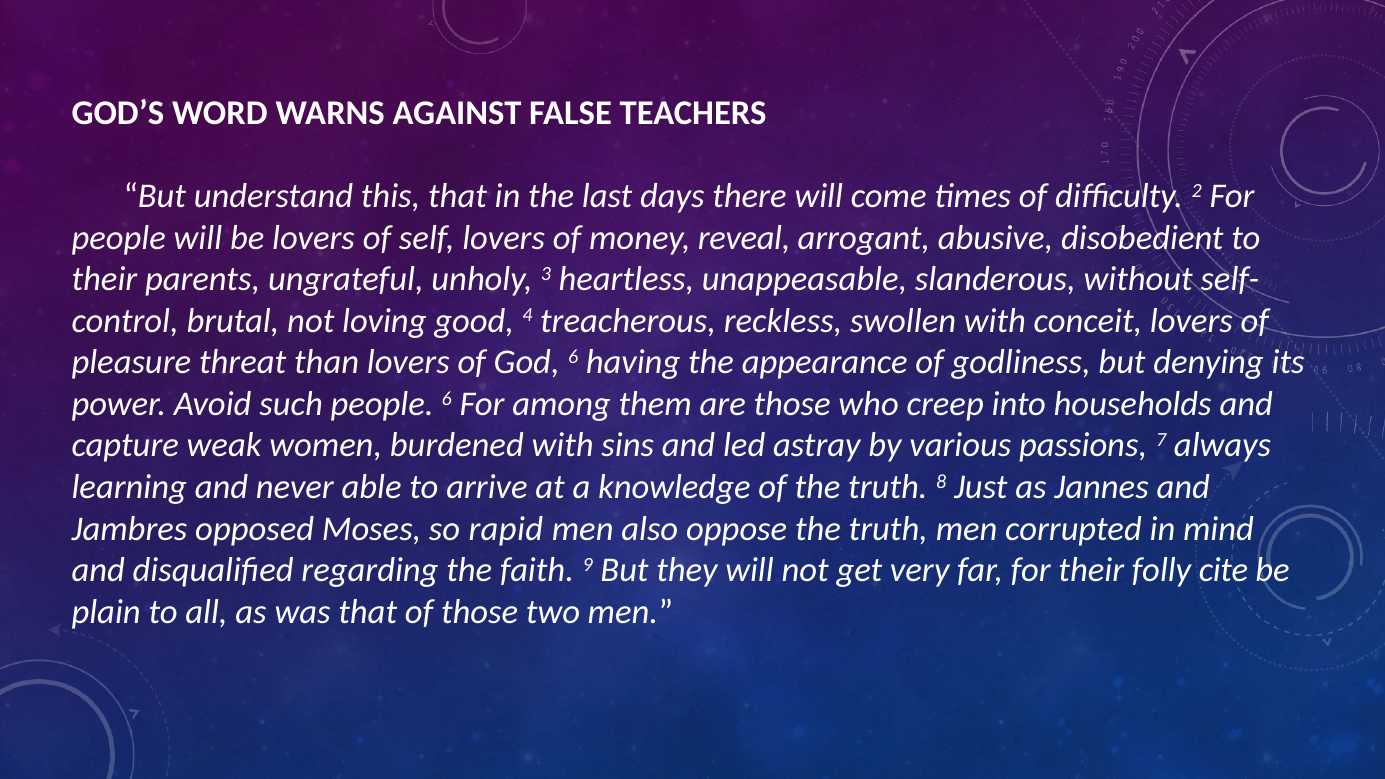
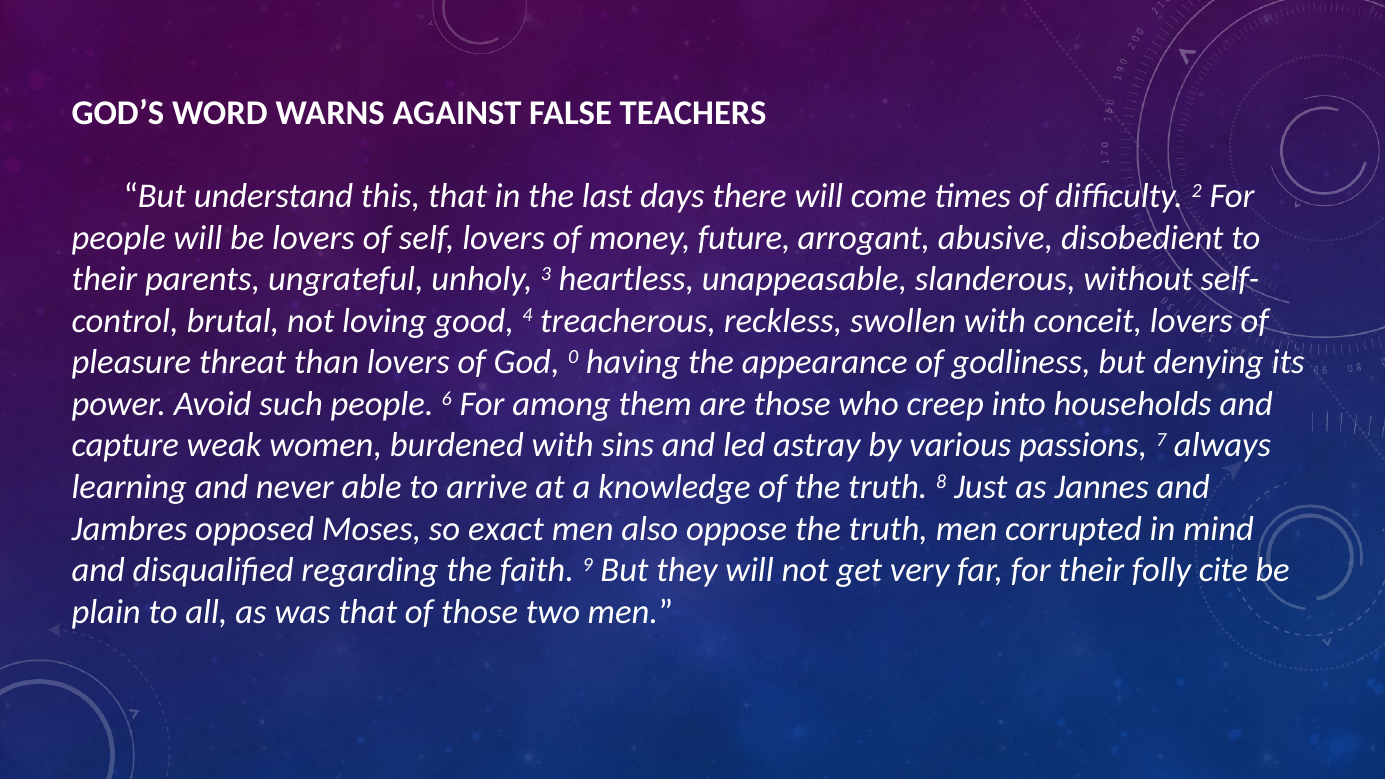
reveal: reveal -> future (744, 238)
God 6: 6 -> 0 (573, 357)
rapid: rapid -> exact (506, 529)
